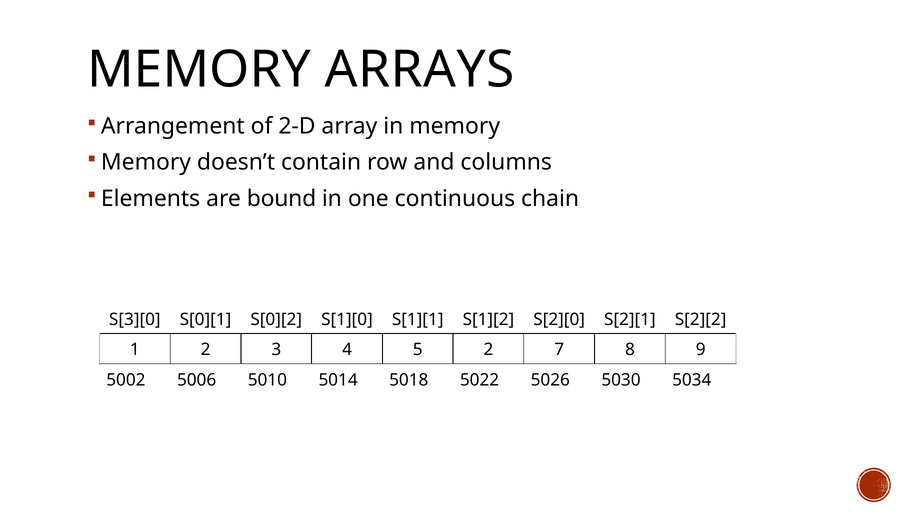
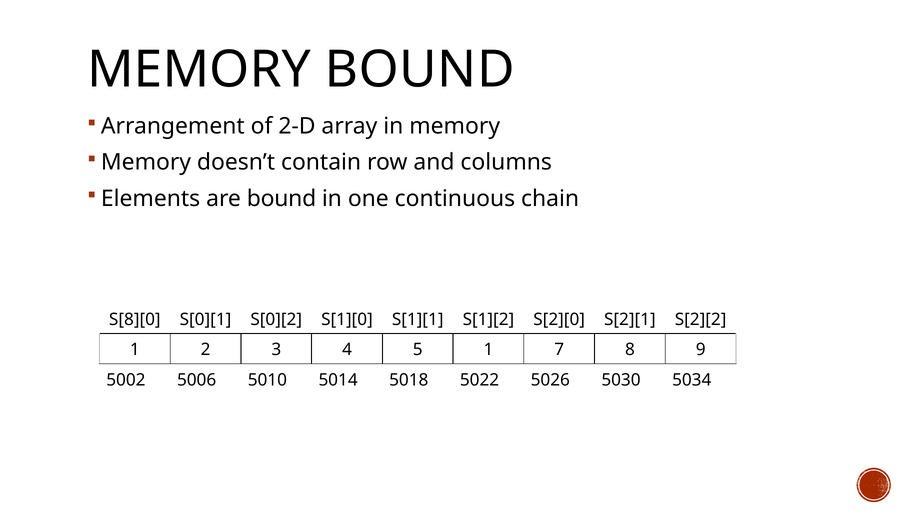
MEMORY ARRAYS: ARRAYS -> BOUND (420, 70)
S[3][0: S[3][0 -> S[8][0 (135, 319)
5 2: 2 -> 1 (489, 350)
